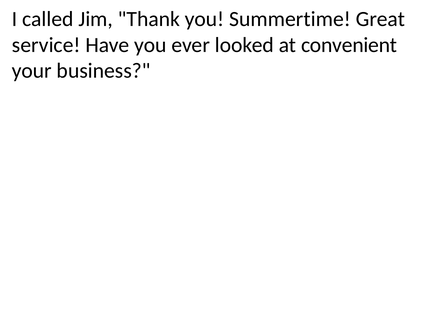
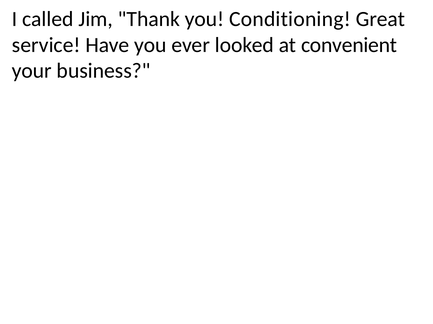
Summertime: Summertime -> Conditioning (290, 19)
